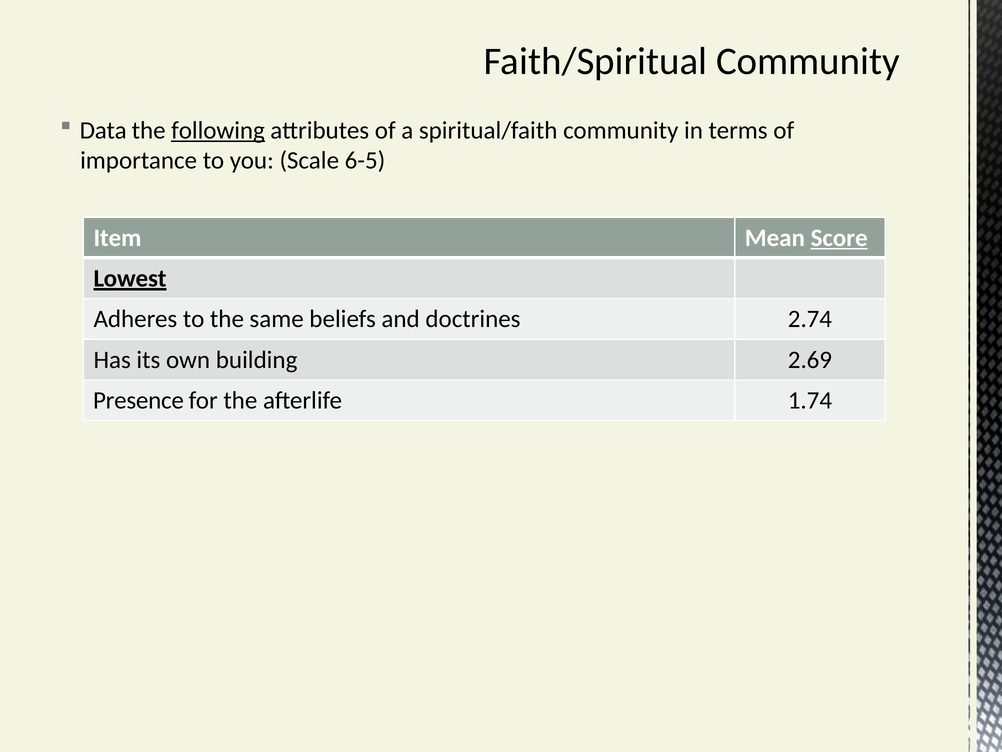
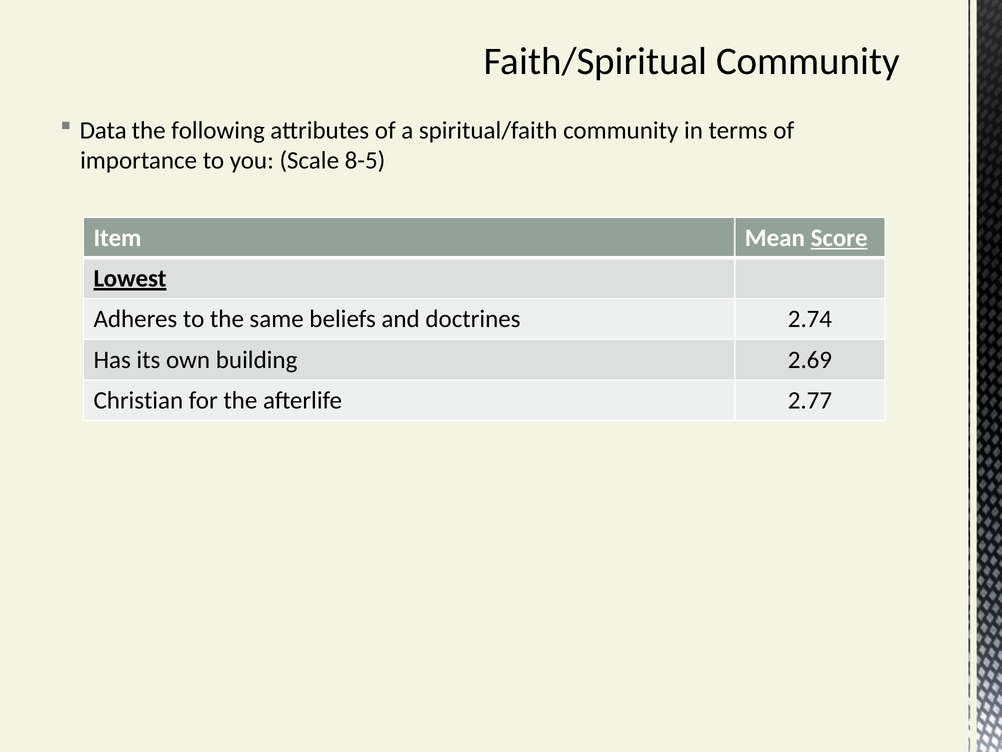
following underline: present -> none (218, 130)
6-5: 6-5 -> 8-5 (365, 160)
Presence: Presence -> Christian (138, 400)
1.74: 1.74 -> 2.77 (810, 400)
